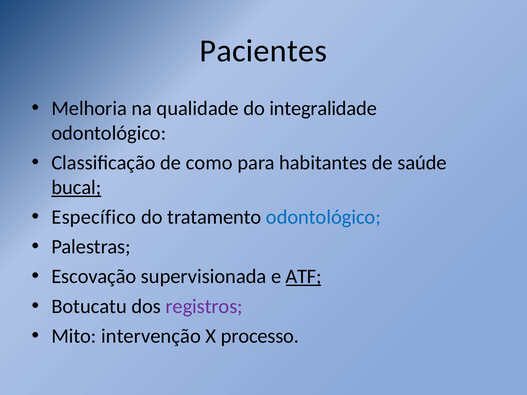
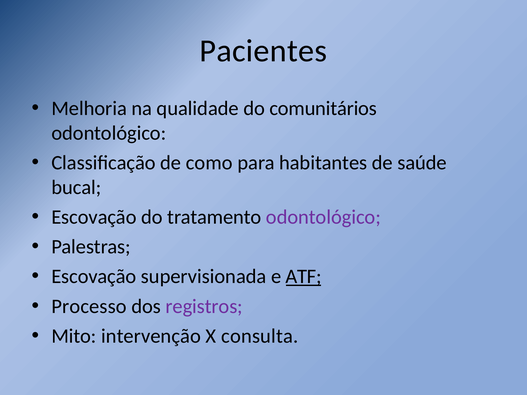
integralidade: integralidade -> comunitários (323, 109)
bucal underline: present -> none (76, 188)
Específico: Específico -> Escovação (94, 217)
odontológico colour: blue -> purple (323, 217)
Botucatu: Botucatu -> Processo (89, 306)
processo: processo -> consulta (260, 336)
